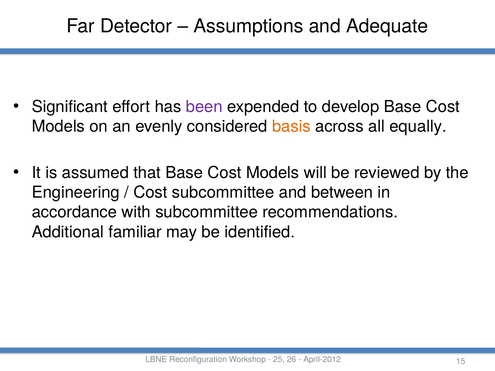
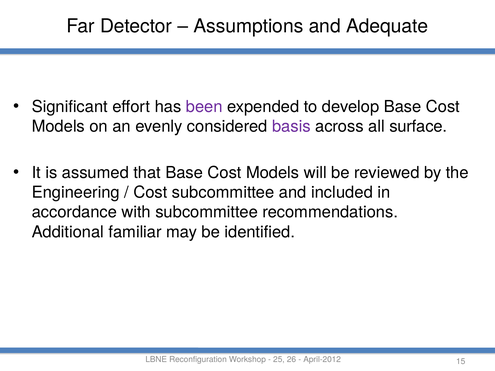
basis colour: orange -> purple (291, 127)
equally: equally -> surface (418, 127)
between: between -> included (342, 193)
